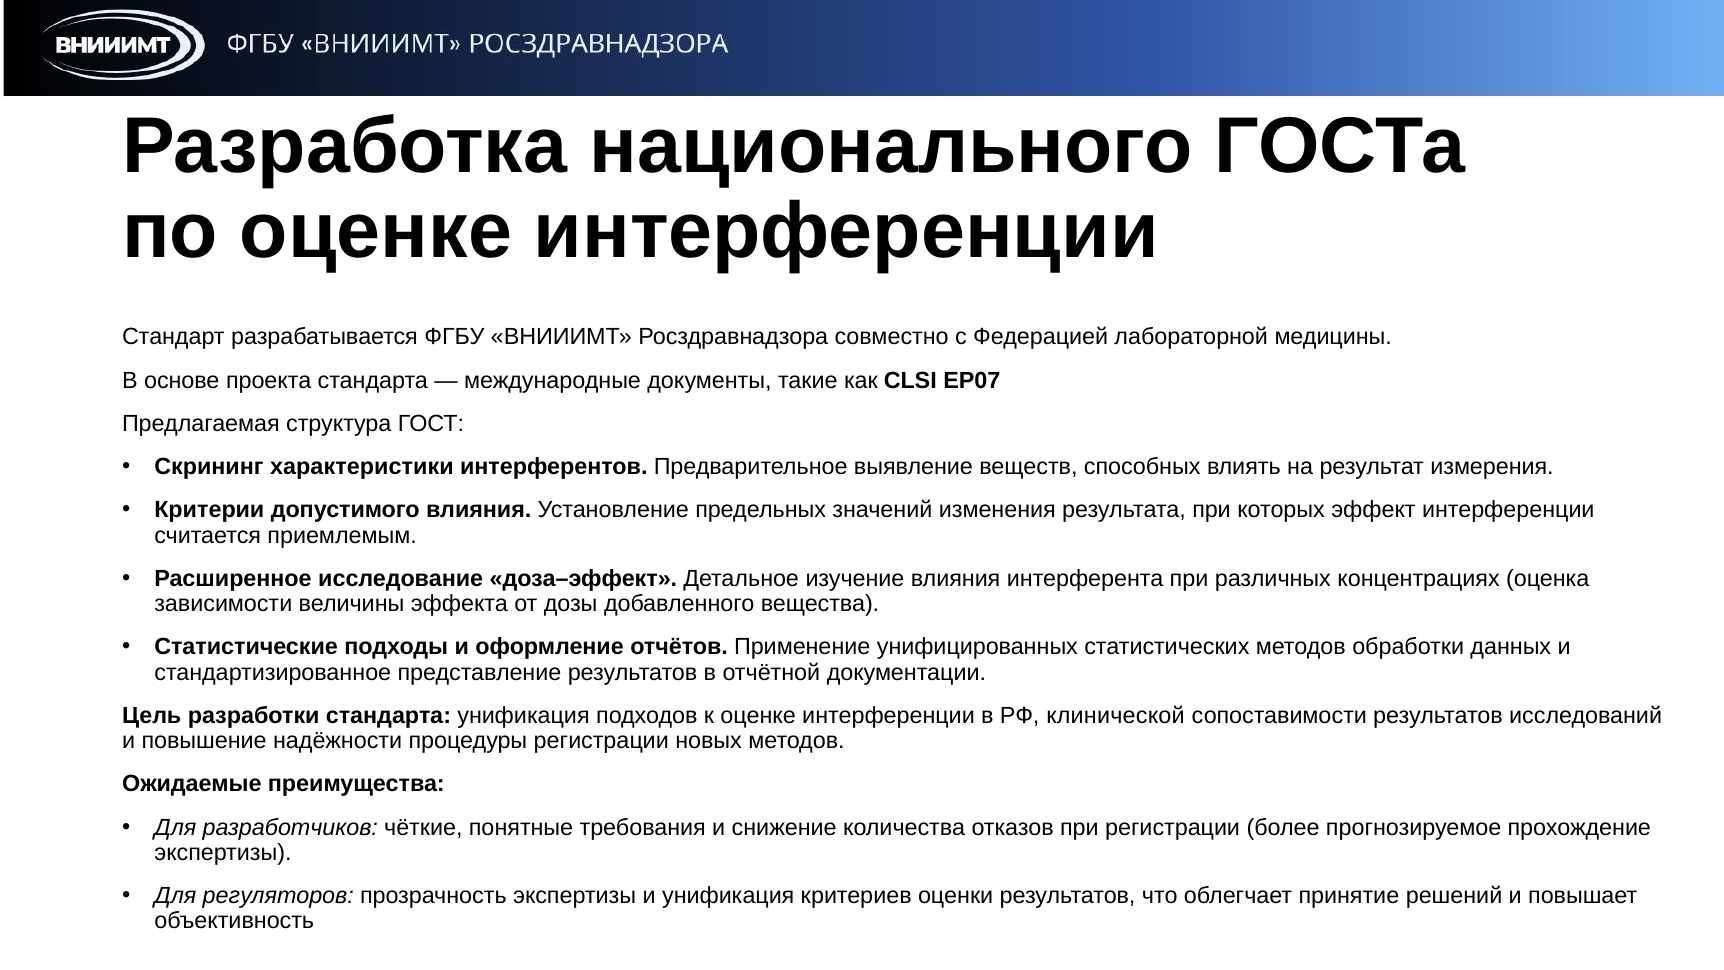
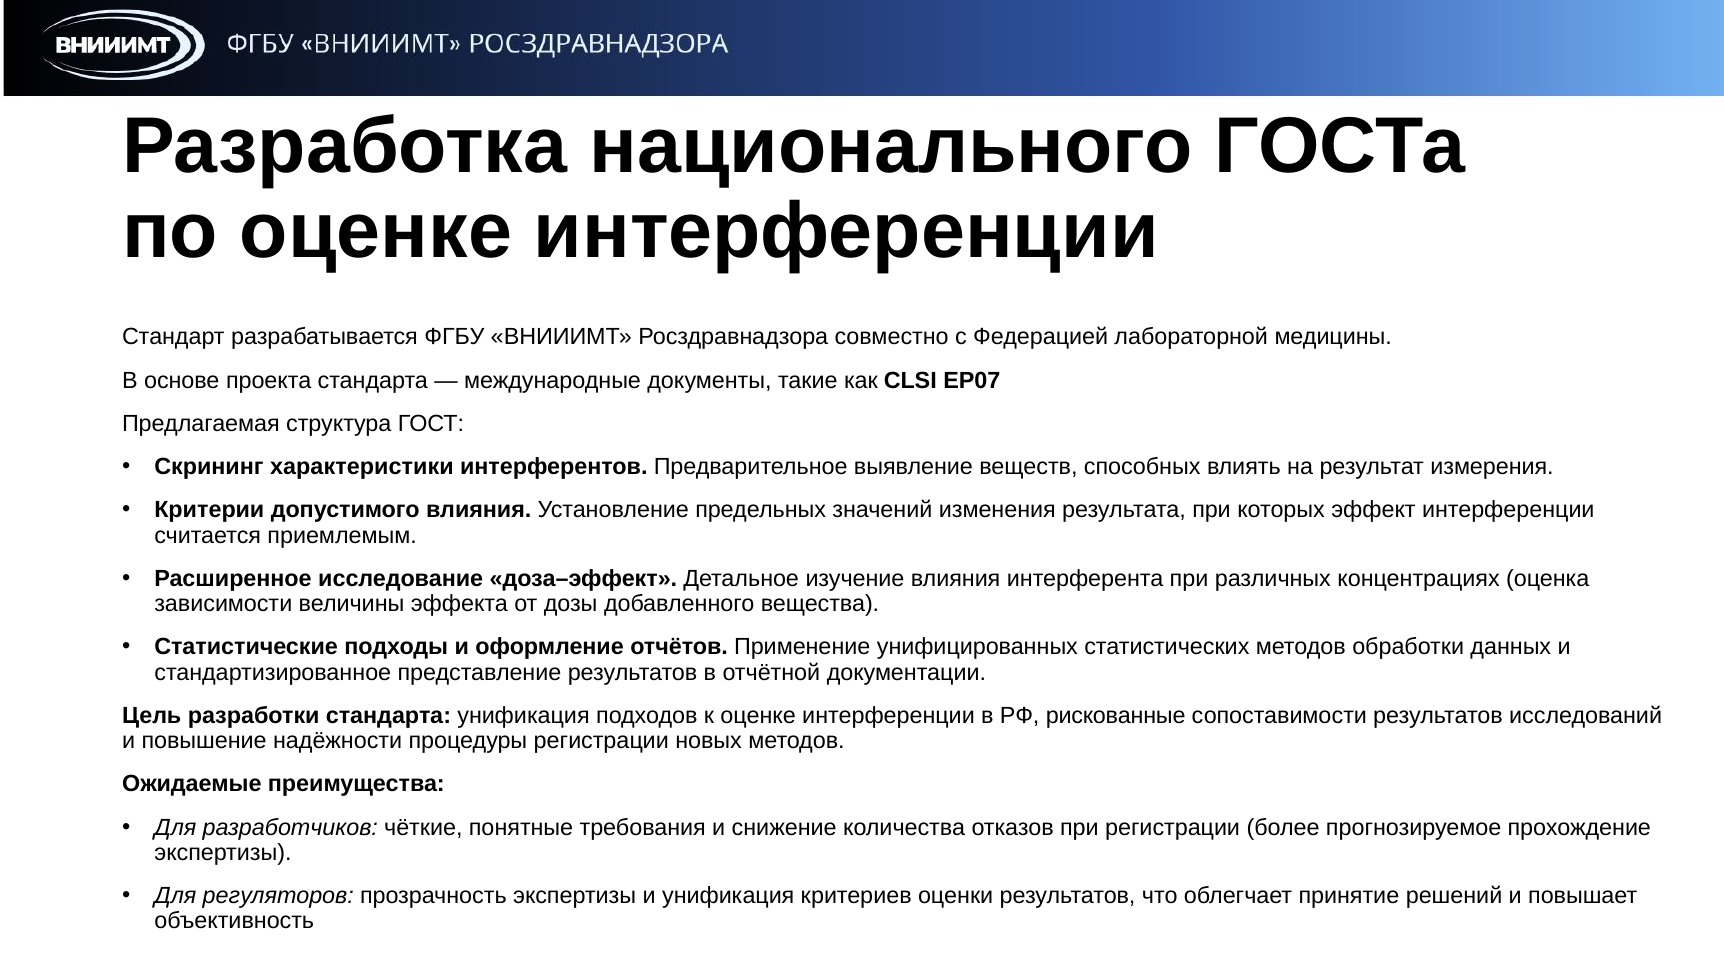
клинической: клинической -> рискованные (1116, 715)
